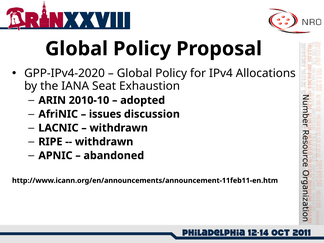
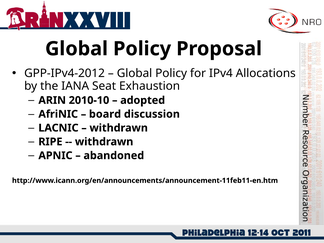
GPP-IPv4-2020: GPP-IPv4-2020 -> GPP-IPv4-2012 (65, 73)
issues: issues -> board (105, 114)
